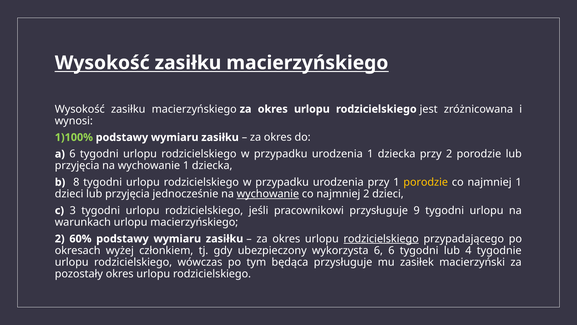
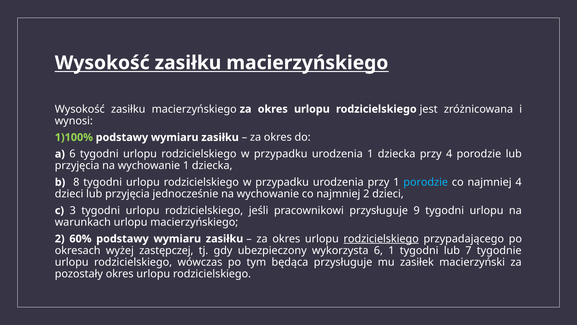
przy 2: 2 -> 4 (449, 154)
porodzie colour: yellow -> light blue (426, 182)
najmniej 1: 1 -> 4 (519, 182)
wychowanie underline: present -> none (268, 194)
członkiem: członkiem -> zastępczej (166, 250)
6 6: 6 -> 1 (391, 250)
4: 4 -> 7 (468, 250)
